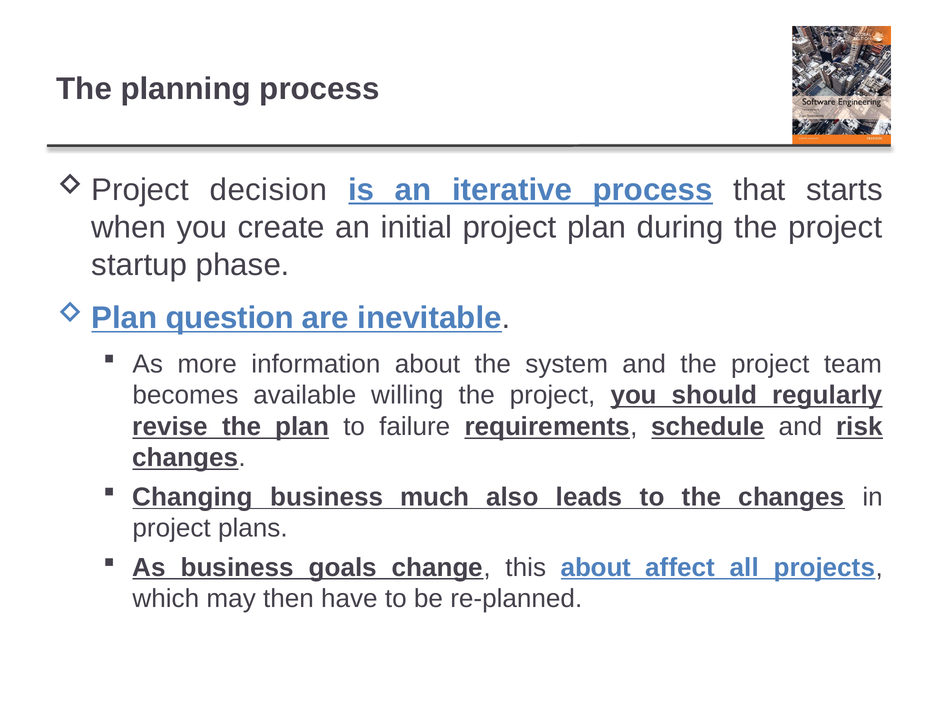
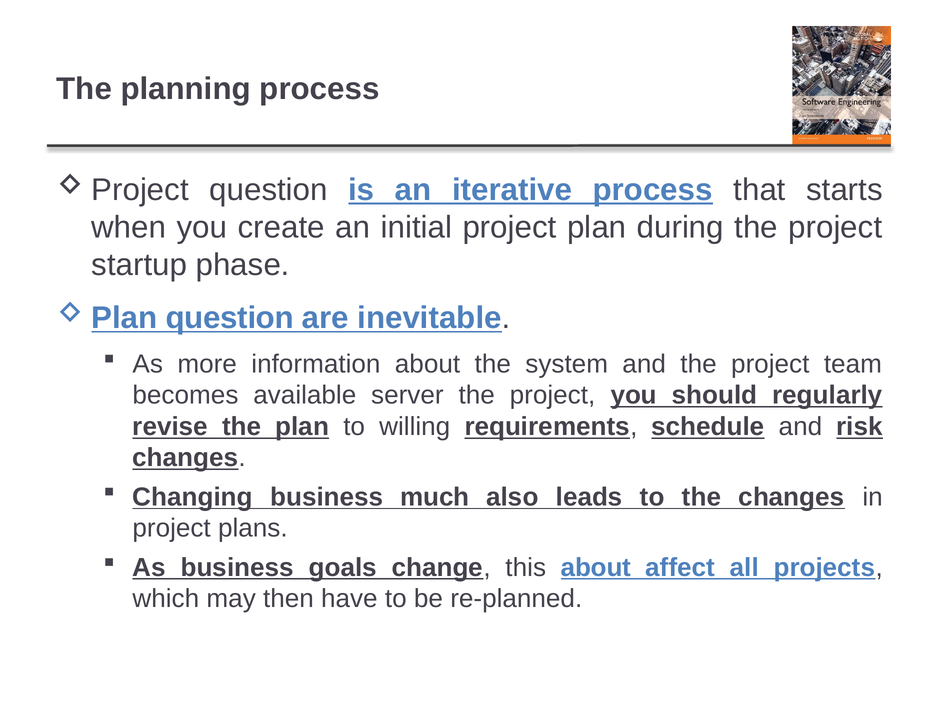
decision: decision -> question (269, 190)
willing: willing -> server (407, 395)
failure: failure -> willing (415, 427)
